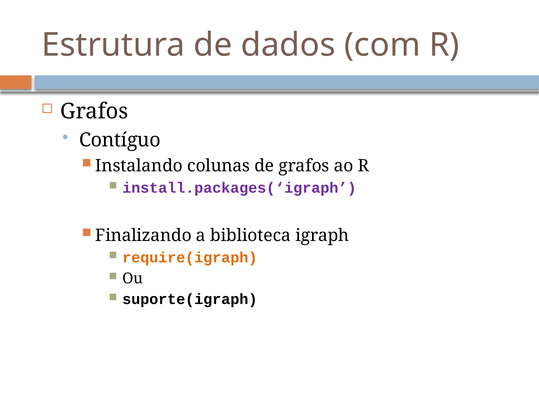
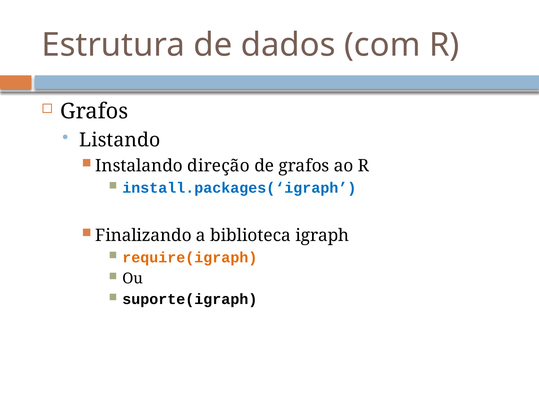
Contíguo: Contíguo -> Listando (120, 140)
colunas: colunas -> direção (219, 166)
install.packages(‘igraph colour: purple -> blue (239, 188)
